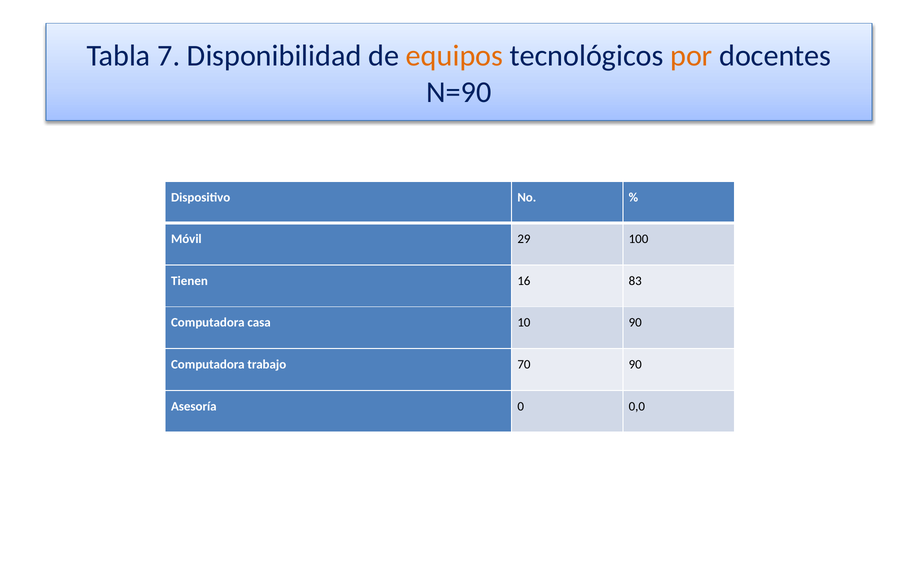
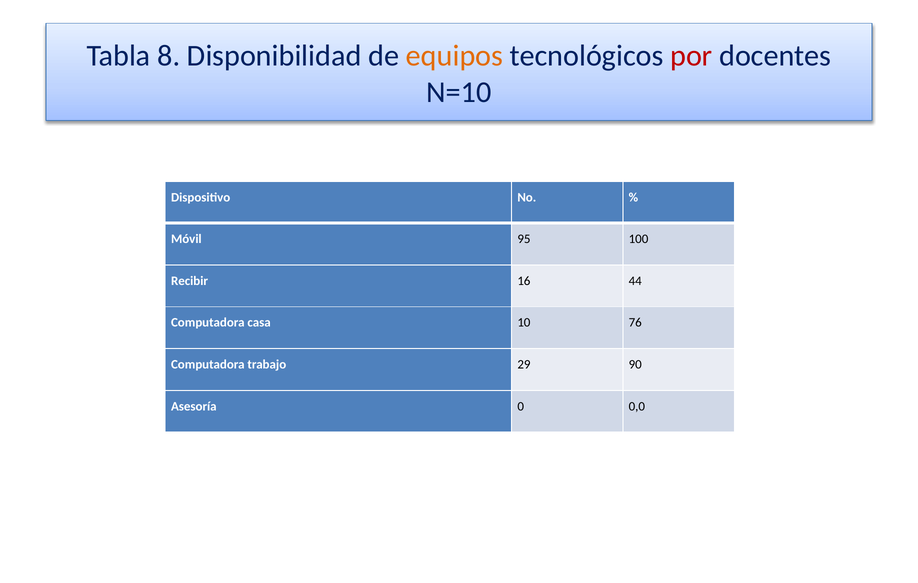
7: 7 -> 8 (169, 56)
por colour: orange -> red (691, 56)
N=90: N=90 -> N=10 (459, 92)
29: 29 -> 95 (524, 239)
Tienen: Tienen -> Recibir (190, 281)
83: 83 -> 44 (635, 281)
10 90: 90 -> 76 (635, 323)
70: 70 -> 29 (524, 364)
